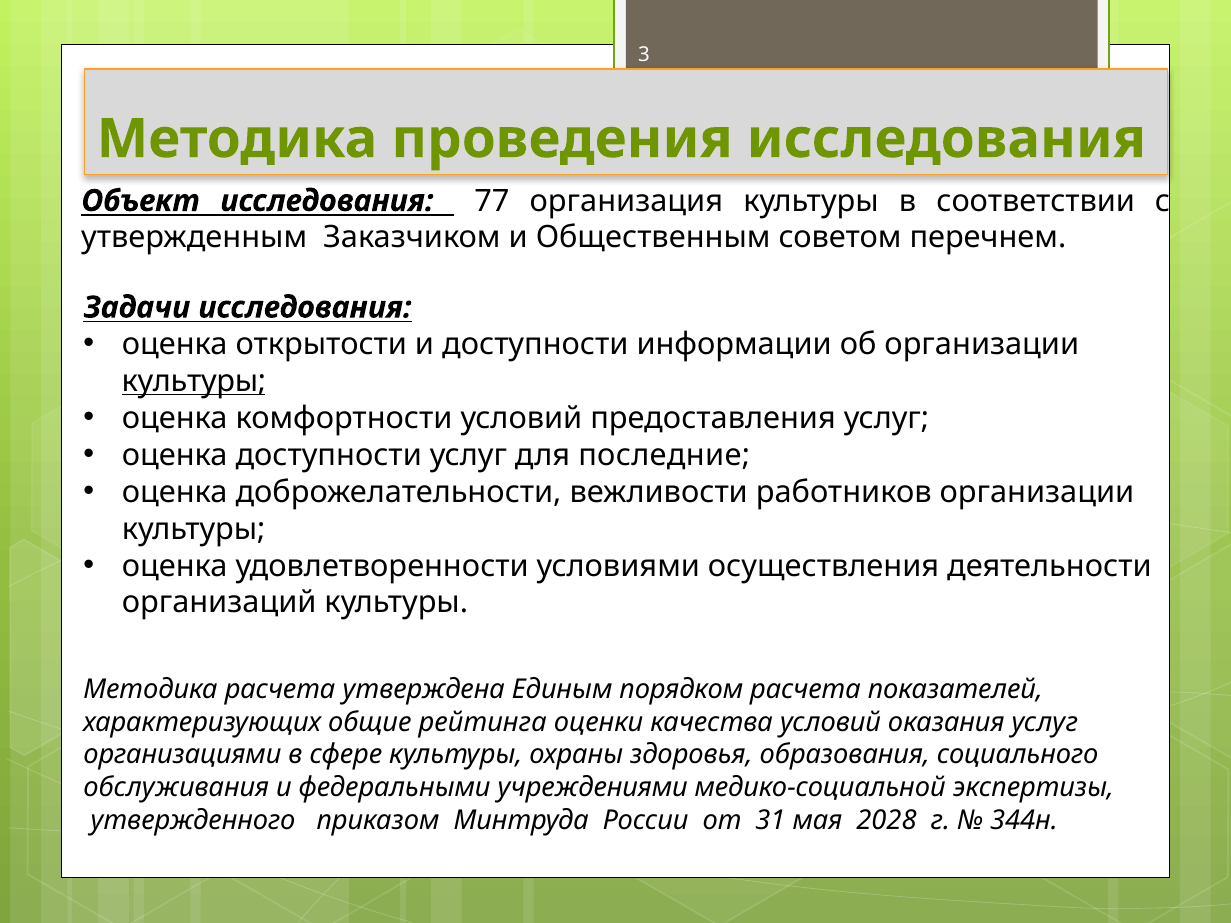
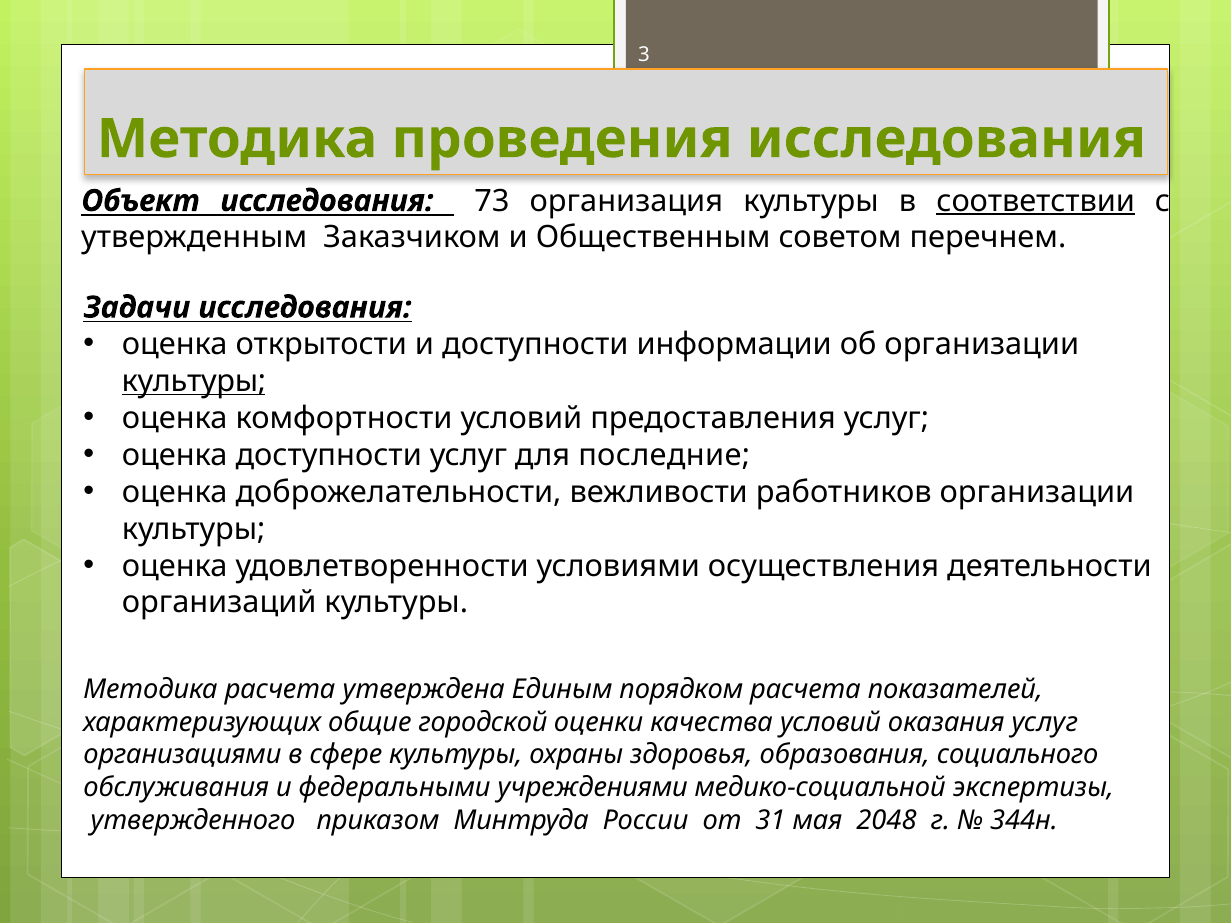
77: 77 -> 73 (492, 201)
соответствии underline: none -> present (1036, 201)
рейтинга: рейтинга -> городской (483, 722)
2028: 2028 -> 2048 (886, 821)
